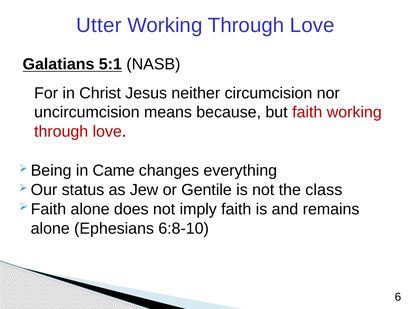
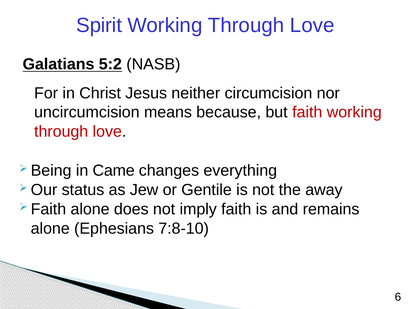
Utter: Utter -> Spirit (99, 25)
5:1: 5:1 -> 5:2 (110, 64)
class: class -> away (324, 189)
6:8-10: 6:8-10 -> 7:8-10 (184, 228)
